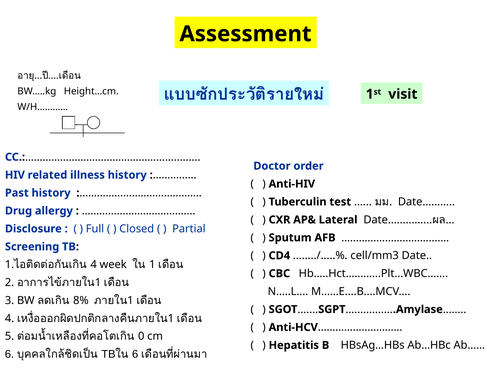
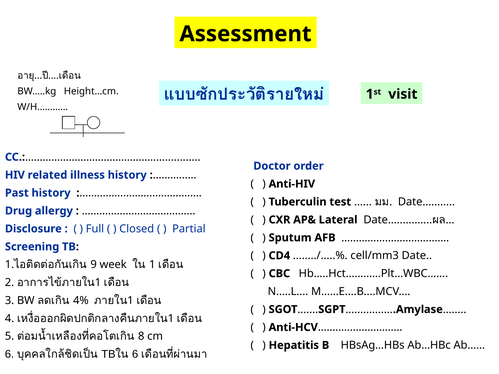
4: 4 -> 9 (94, 265)
8%: 8% -> 4% (81, 301)
0: 0 -> 8 (141, 337)
